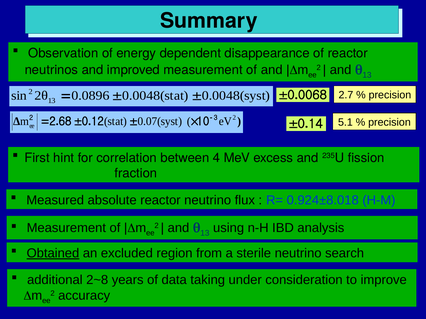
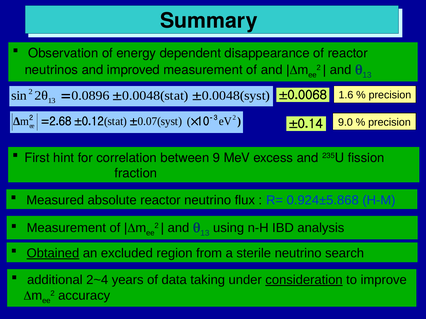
2.7: 2.7 -> 1.6 (346, 95)
5.1: 5.1 -> 9.0 (345, 122)
4: 4 -> 9 (217, 158)
0.924±8.018: 0.924±8.018 -> 0.924±5.868 (323, 200)
2~8: 2~8 -> 2~4 (97, 280)
consideration underline: none -> present (304, 280)
